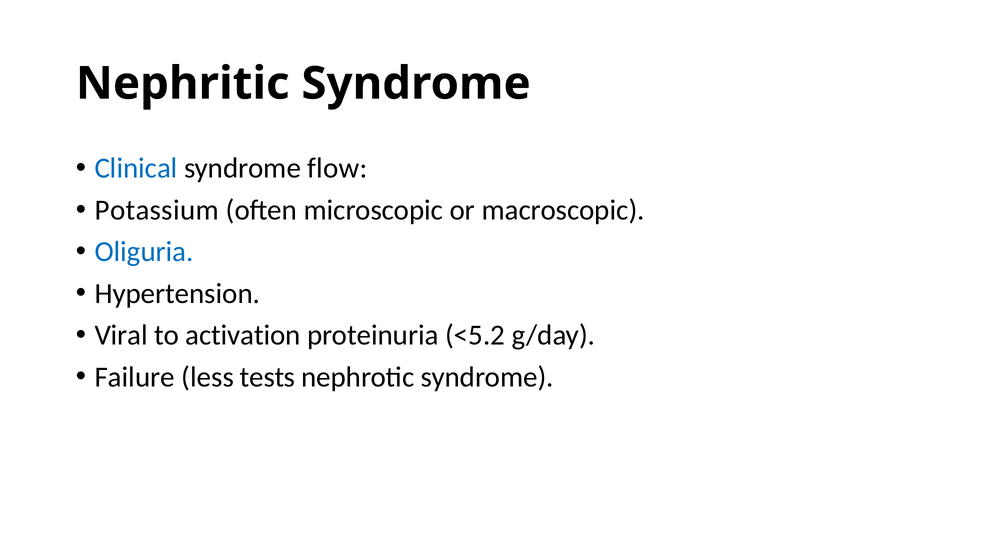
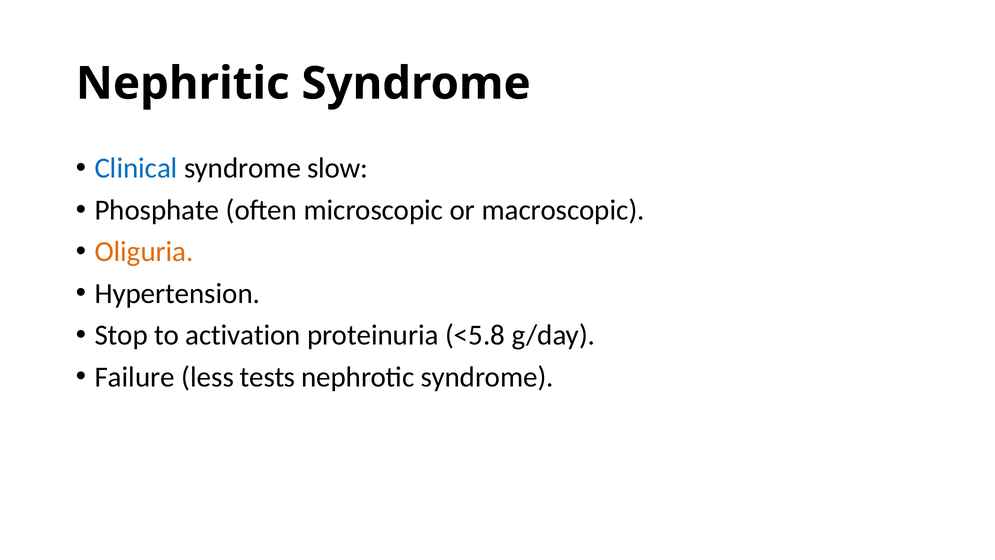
flow: flow -> slow (338, 168)
Potassium: Potassium -> Phosphate (157, 210)
Oliguria colour: blue -> orange (144, 252)
Viral: Viral -> Stop (121, 335)
<5.2: <5.2 -> <5.8 (475, 335)
